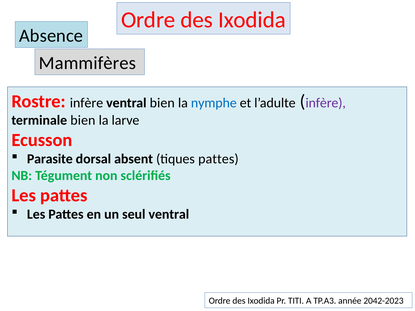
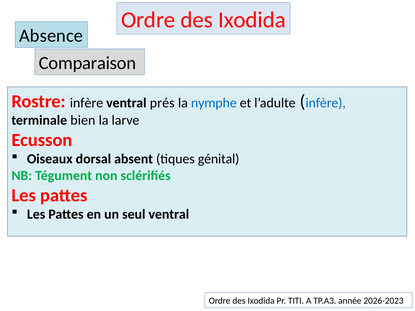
Mammifères: Mammifères -> Comparaison (88, 63)
ventral bien: bien -> prés (162, 103)
infère colour: purple -> blue (326, 103)
Parasite: Parasite -> Oiseaux (50, 159)
tiques pattes: pattes -> génital (219, 159)
2042-2023: 2042-2023 -> 2026-2023 (384, 301)
